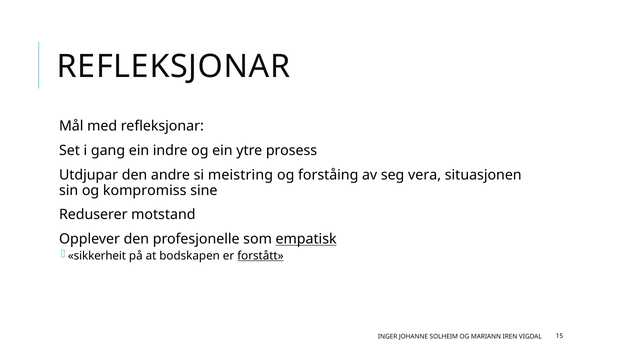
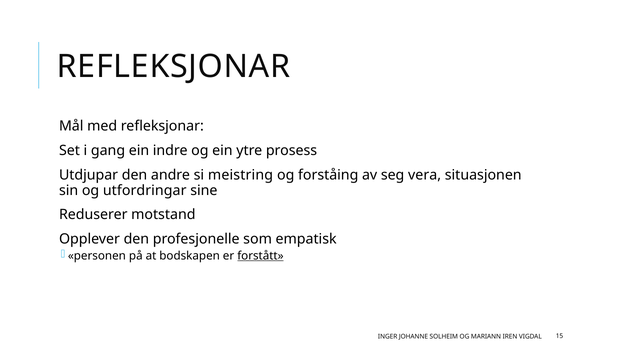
kompromiss: kompromiss -> utfordringar (145, 190)
empatisk underline: present -> none (306, 239)
sikkerheit: sikkerheit -> personen (97, 256)
